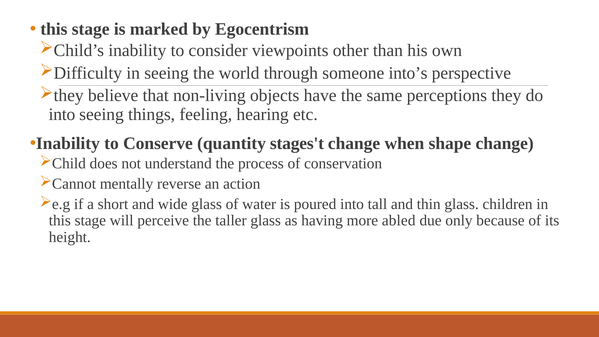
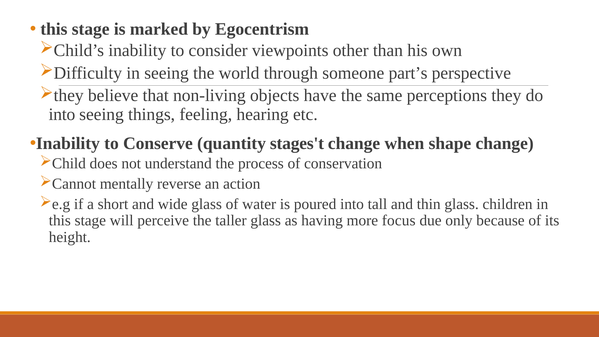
into’s: into’s -> part’s (408, 73)
abled: abled -> focus (399, 220)
